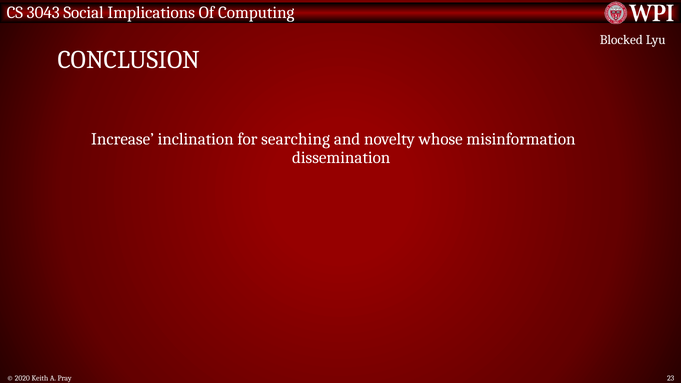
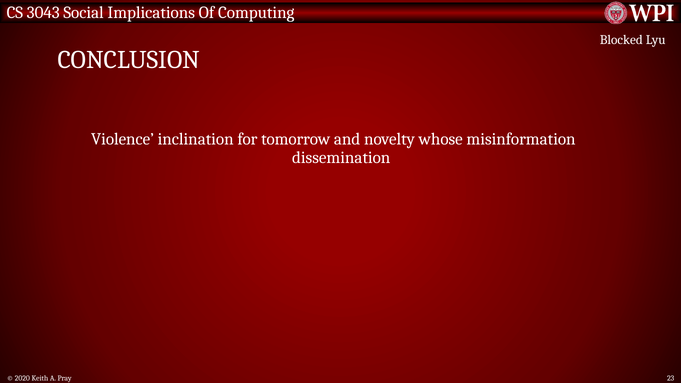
Increase: Increase -> Violence (123, 139)
searching: searching -> tomorrow (296, 139)
